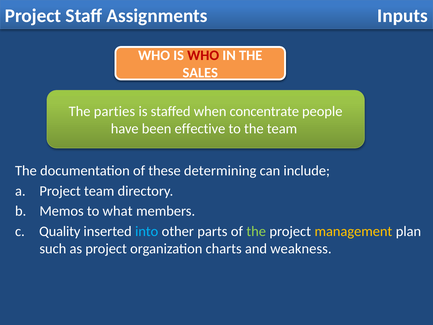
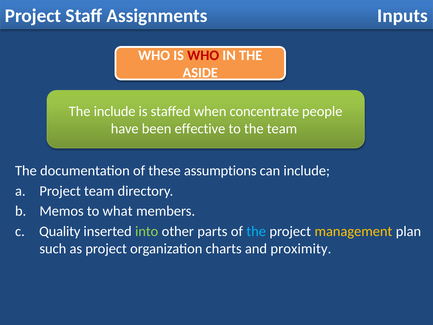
SALES: SALES -> ASIDE (200, 73)
The parties: parties -> include (115, 111)
determining: determining -> assumptions (220, 171)
into colour: light blue -> light green (147, 231)
the colour: light green -> light blue (256, 231)
weakness: weakness -> proximity (301, 248)
